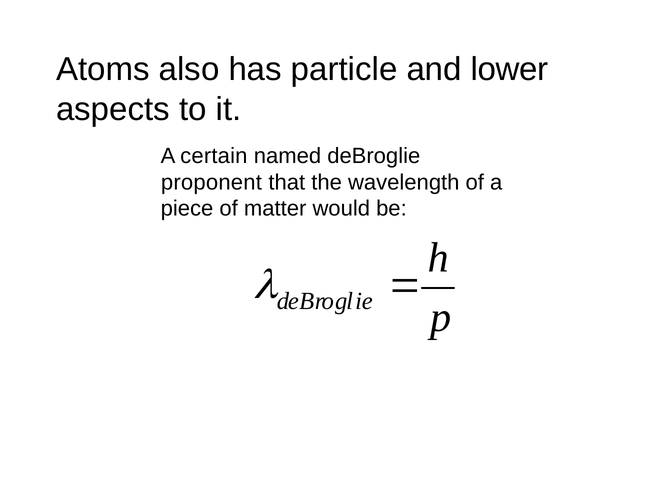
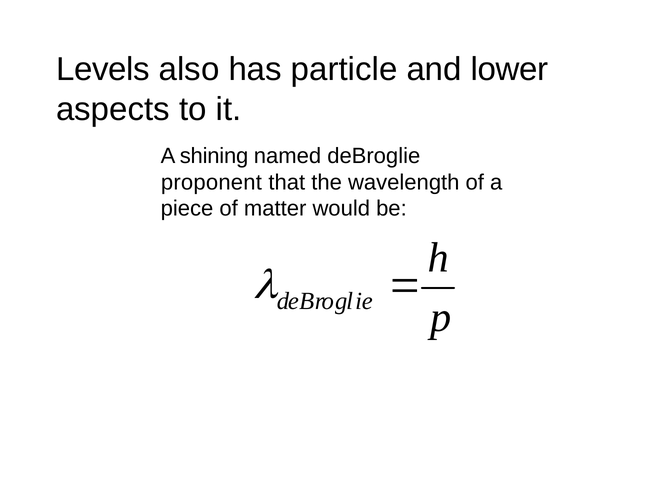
Atoms: Atoms -> Levels (103, 69)
certain: certain -> shining (214, 156)
